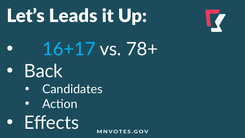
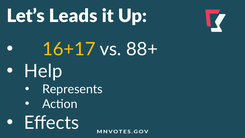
16+17 colour: light blue -> yellow (69, 49)
78+: 78+ -> 88+ (142, 49)
Back: Back -> Help (43, 71)
Candidates: Candidates -> Represents (72, 89)
